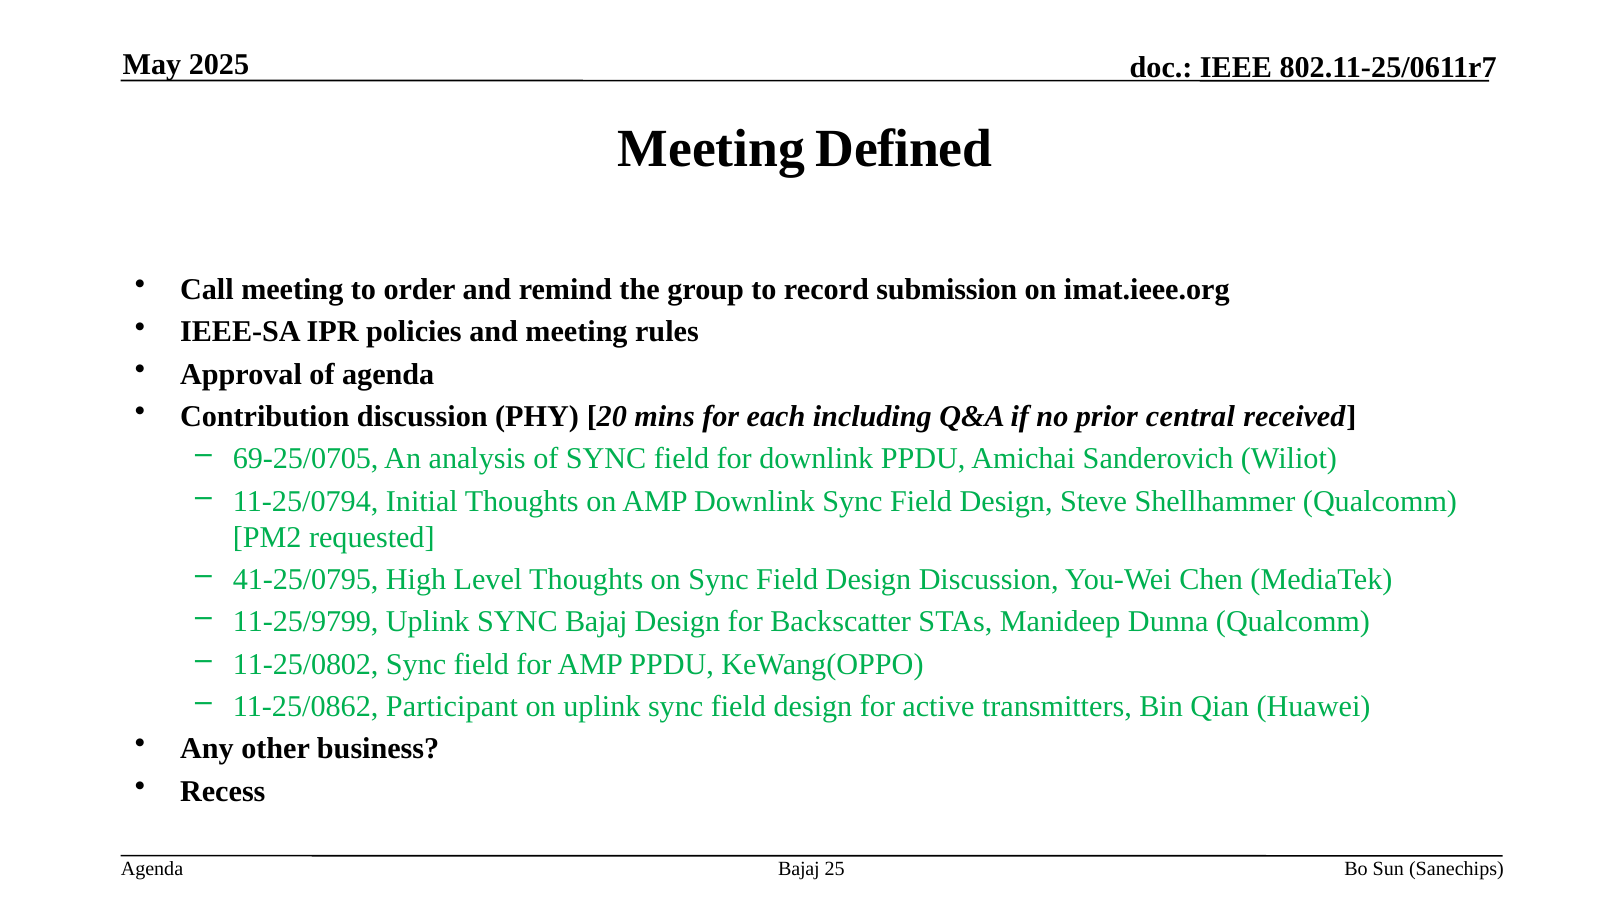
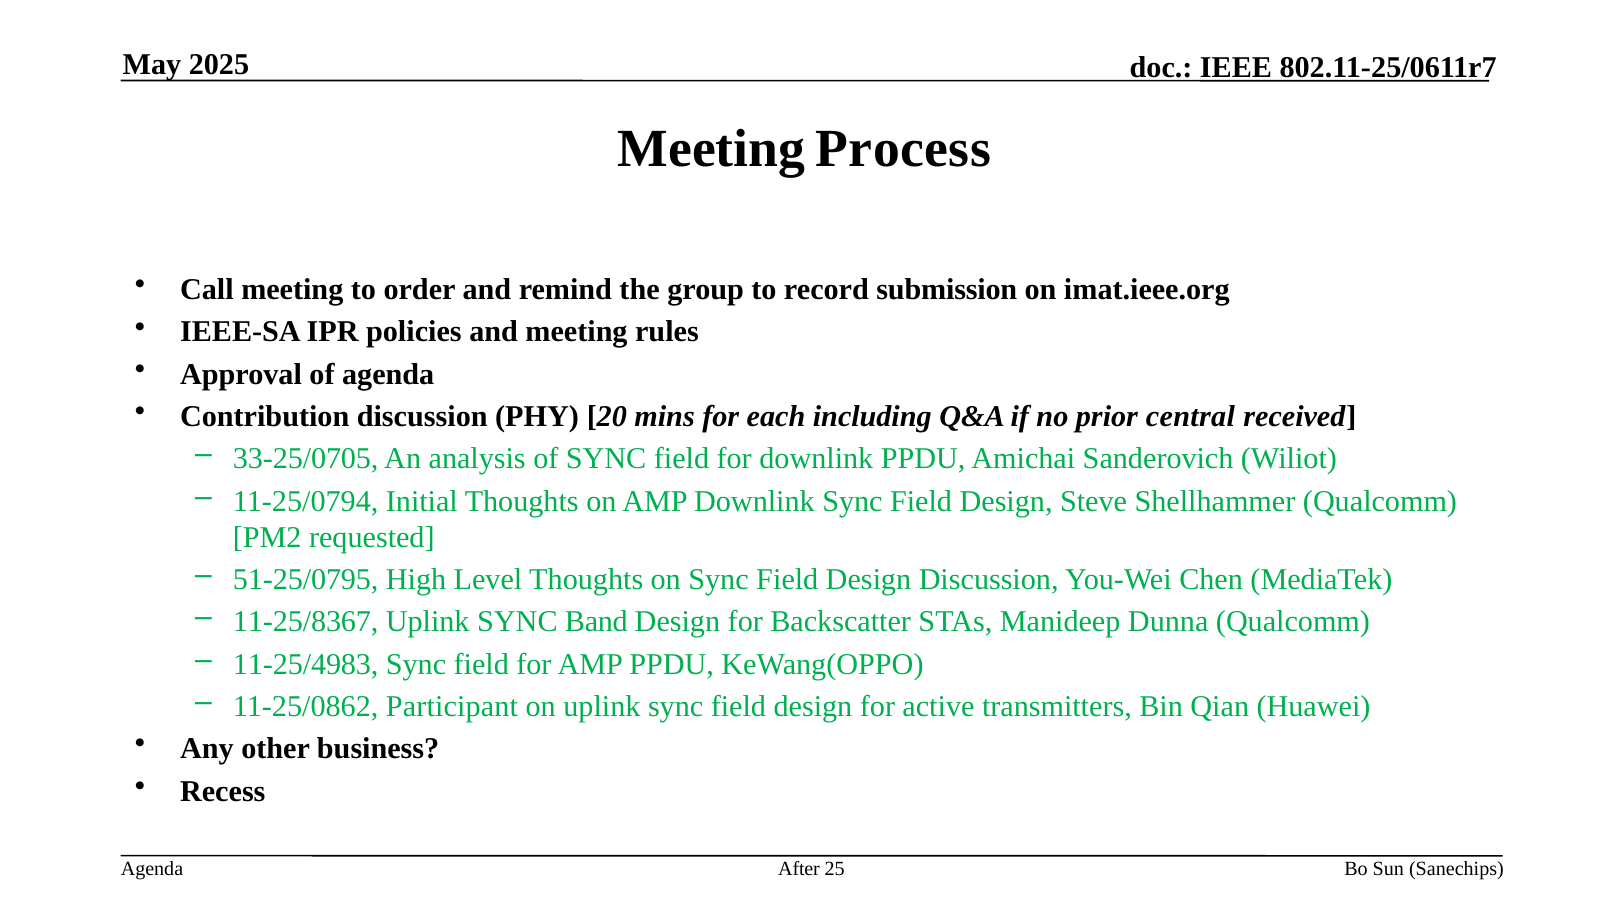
Defined: Defined -> Process (903, 149)
69-25/0705: 69-25/0705 -> 33-25/0705 (306, 459)
41-25/0795: 41-25/0795 -> 51-25/0795 (306, 579)
11-25/9799: 11-25/9799 -> 11-25/8367 (306, 622)
SYNC Bajaj: Bajaj -> Band (596, 622)
11-25/0802: 11-25/0802 -> 11-25/4983 (306, 664)
Bajaj: Bajaj -> After (799, 869)
